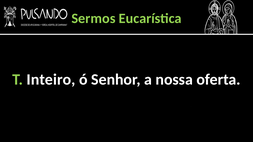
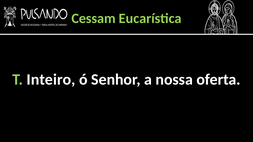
Sermos: Sermos -> Cessam (94, 18)
